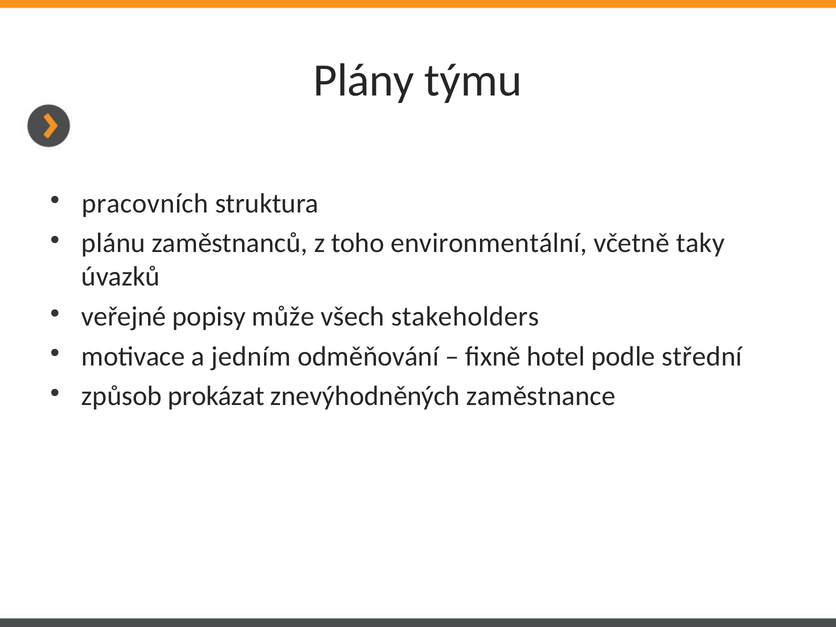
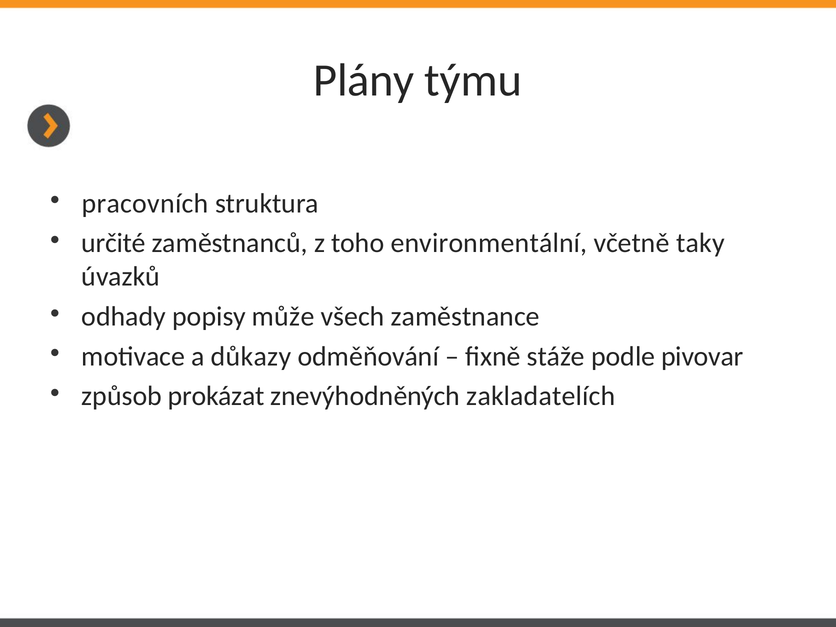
plánu: plánu -> určité (114, 243)
veřejné: veřejné -> odhady (124, 317)
stakeholders: stakeholders -> zaměstnance (465, 317)
jedním: jedním -> důkazy (251, 356)
hotel: hotel -> stáže (556, 356)
střední: střední -> pivovar (702, 356)
zaměstnance: zaměstnance -> zakladatelích (541, 396)
